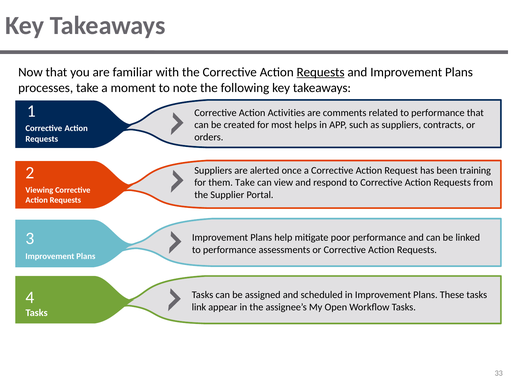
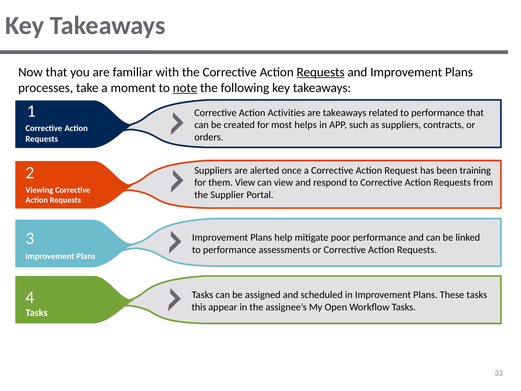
note underline: none -> present (185, 88)
are comments: comments -> takeaways (345, 113)
them Take: Take -> View (245, 182)
link: link -> this (199, 307)
